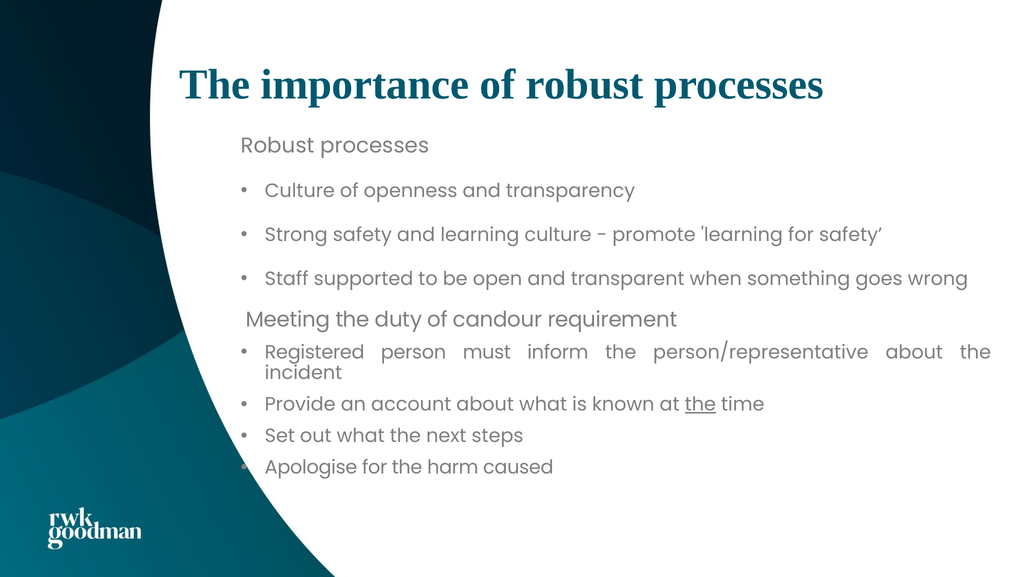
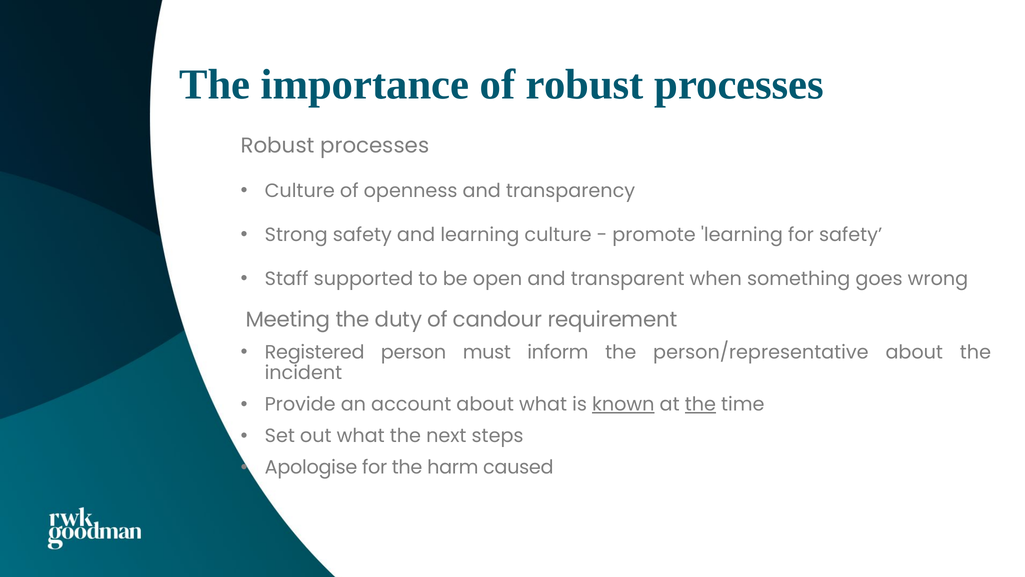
known underline: none -> present (623, 404)
